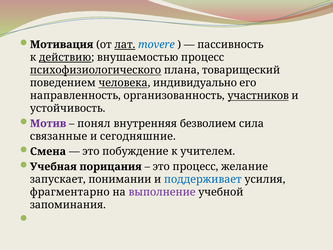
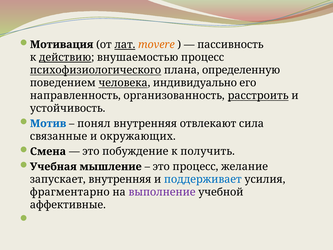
movere colour: blue -> orange (156, 44)
товарищеский: товарищеский -> определенную (241, 70)
участников: участников -> расстроить (258, 95)
Мотив colour: purple -> blue (48, 123)
безволием: безволием -> отвлекают (208, 123)
сегодняшние: сегодняшние -> окружающих (138, 136)
учителем: учителем -> получить (208, 151)
порицания: порицания -> мышление (111, 166)
запускает понимании: понимании -> внутренняя (120, 179)
запоминания: запоминания -> аффективные (68, 205)
